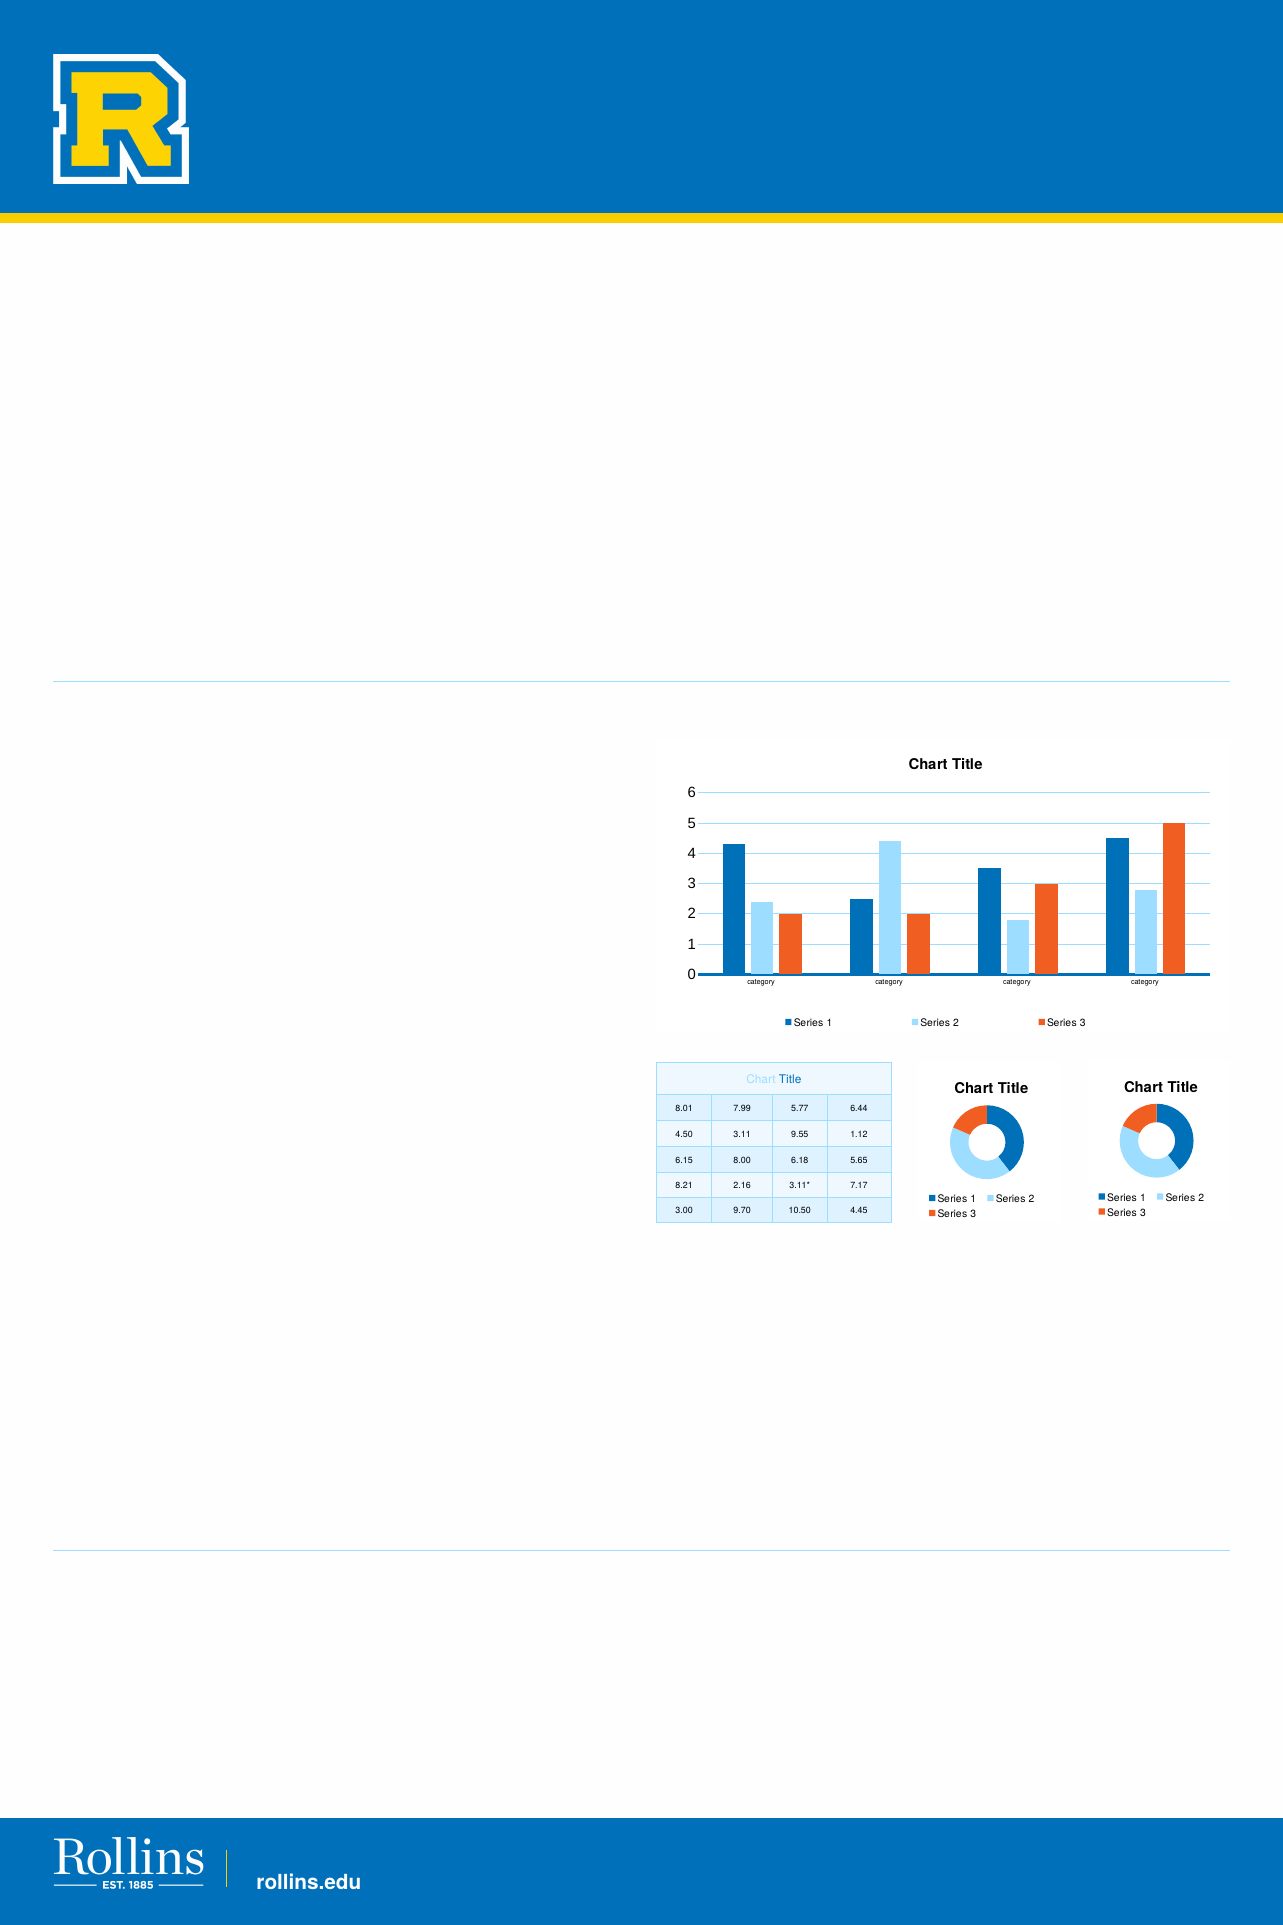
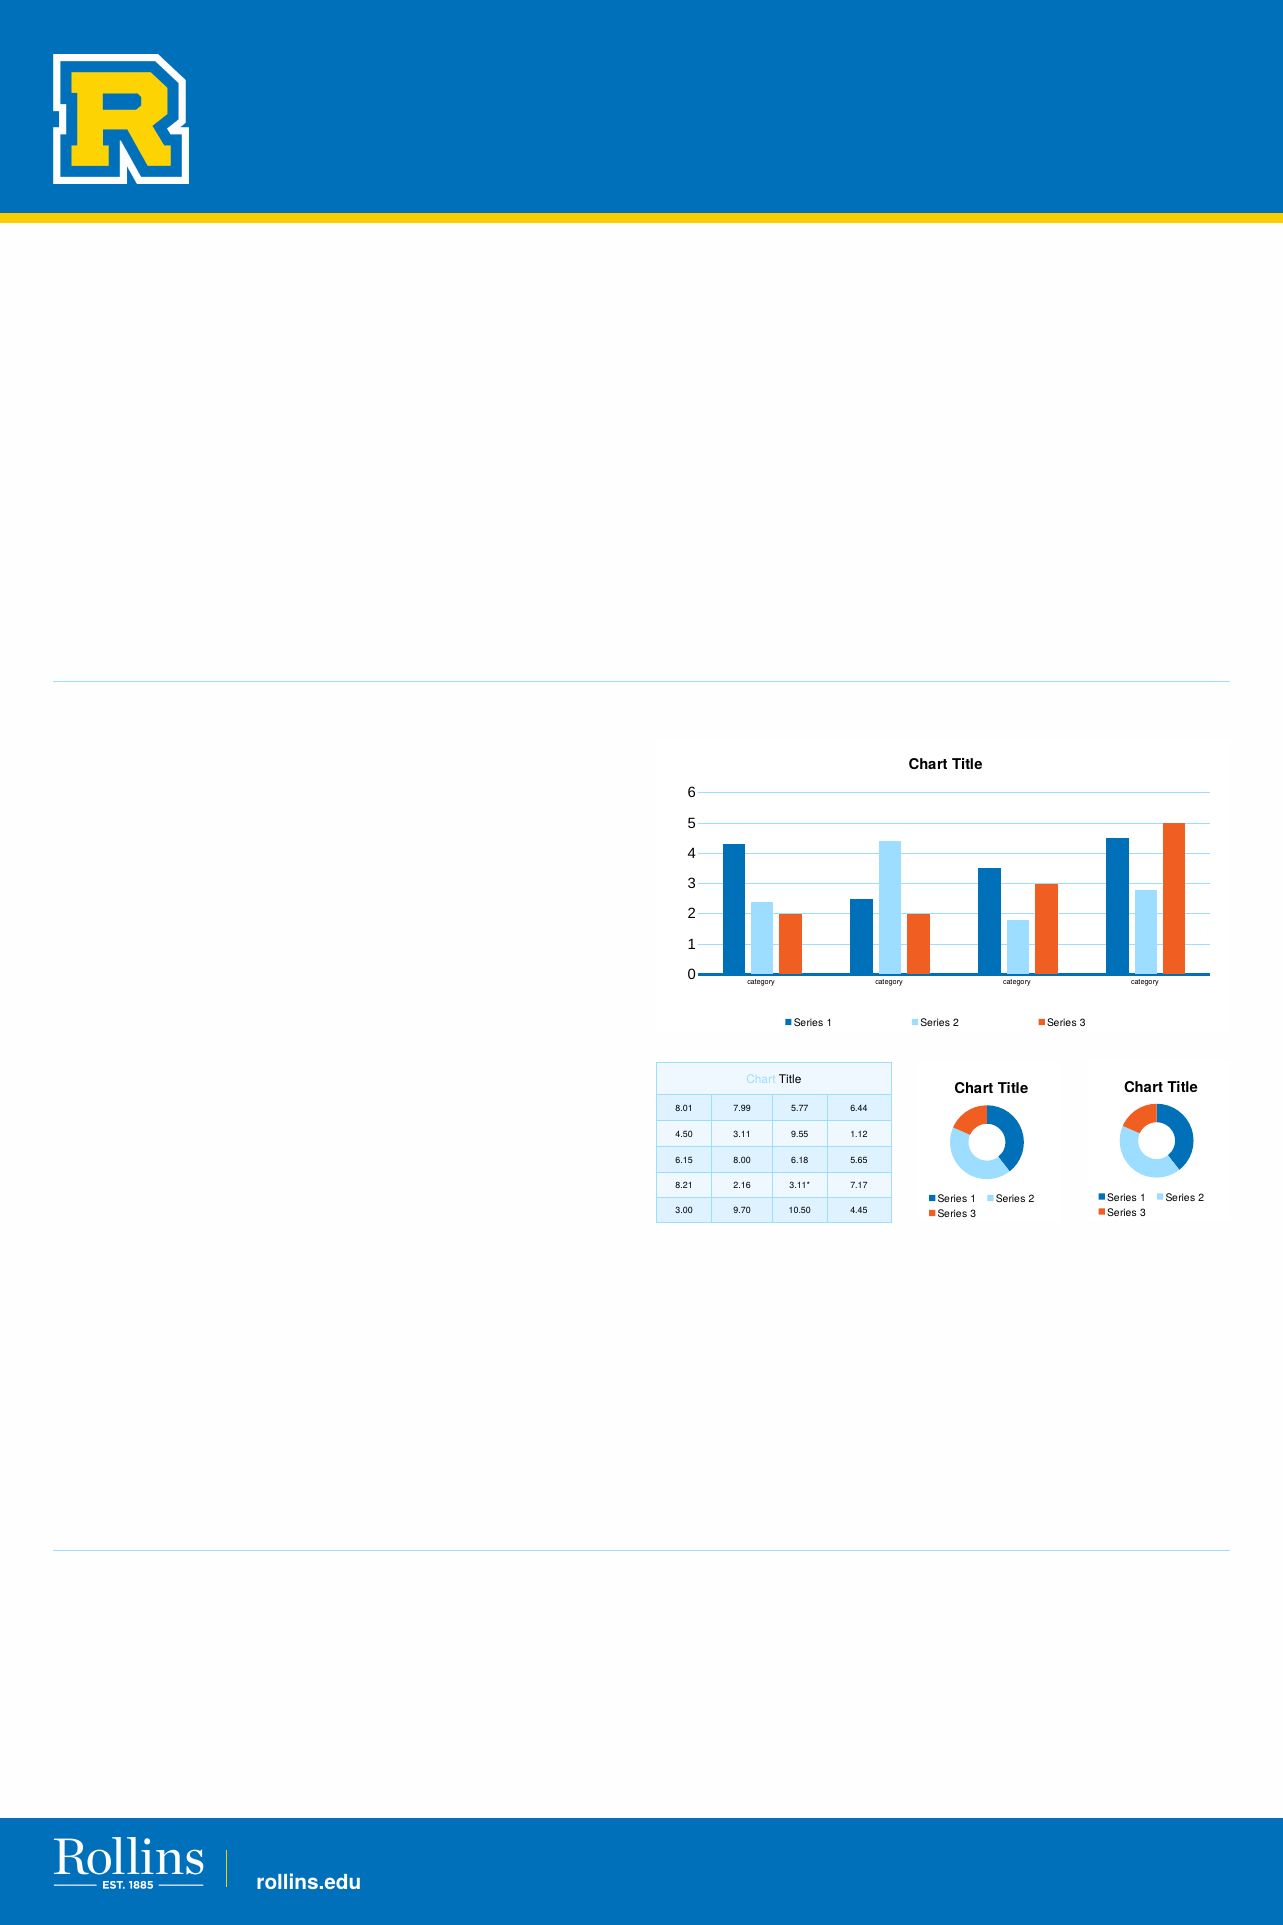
Title colour: blue -> black (790, 1079)
